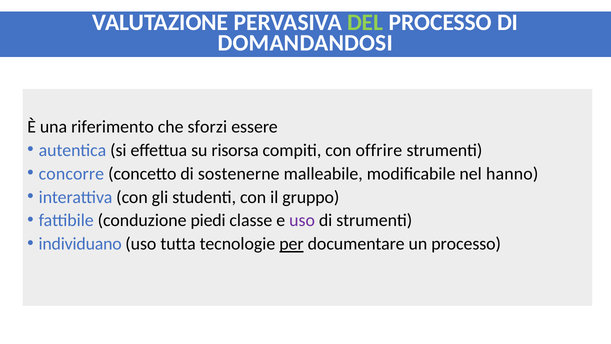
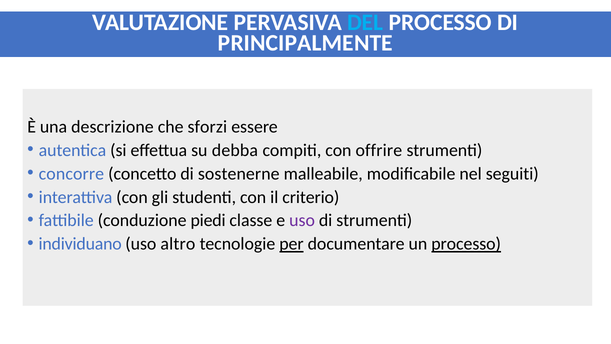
DEL colour: light green -> light blue (365, 23)
DOMANDANDOSI: DOMANDANDOSI -> PRINCIPALMENTE (305, 43)
riferimento: riferimento -> descrizione (112, 127)
risorsa: risorsa -> debba (235, 150)
hanno: hanno -> seguiti (512, 174)
gruppo: gruppo -> criterio (311, 197)
tutta: tutta -> altro (178, 244)
processo underline: none -> present (466, 244)
